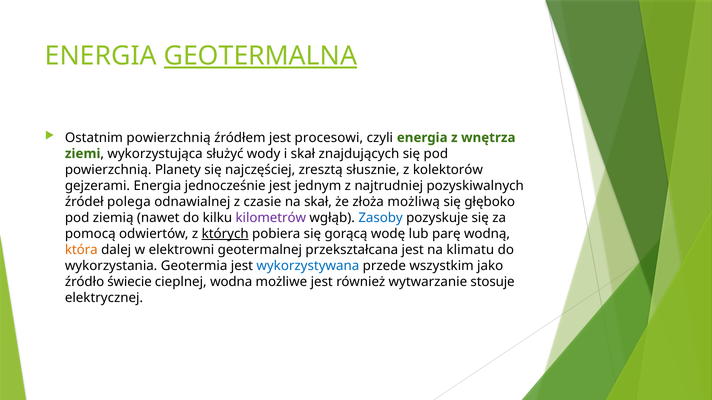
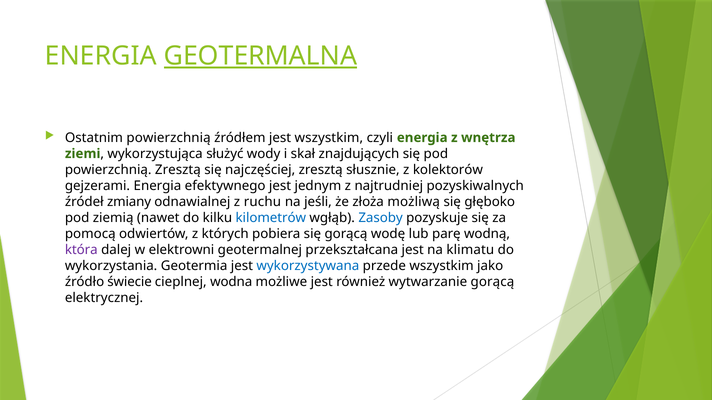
jest procesowi: procesowi -> wszystkim (329, 138)
powierzchnią Planety: Planety -> Zresztą (178, 170)
jednocześnie: jednocześnie -> efektywnego (225, 186)
polega: polega -> zmiany (129, 202)
czasie: czasie -> ruchu (262, 202)
na skał: skał -> jeśli (318, 202)
kilometrów colour: purple -> blue (271, 218)
których underline: present -> none (225, 234)
która colour: orange -> purple (81, 250)
wytwarzanie stosuje: stosuje -> gorącą (492, 282)
